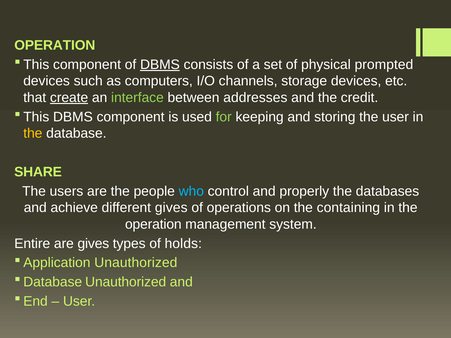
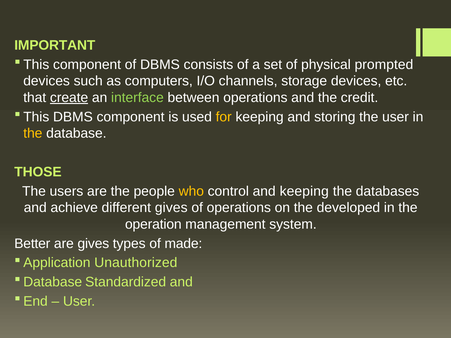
OPERATION: OPERATION -> IMPORTANT (55, 45)
DBMS underline: present -> none (160, 65)
between addresses: addresses -> operations (255, 98)
for colour: light green -> yellow (224, 117)
SHARE: SHARE -> THOSE (38, 172)
who colour: light blue -> yellow (191, 191)
and properly: properly -> keeping (304, 191)
containing: containing -> developed (348, 208)
Entire: Entire -> Better (32, 244)
holds: holds -> made (183, 244)
Unauthorized: Unauthorized -> Standardized (126, 282)
